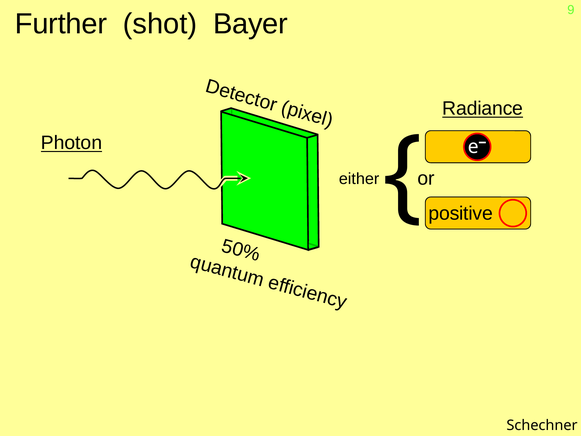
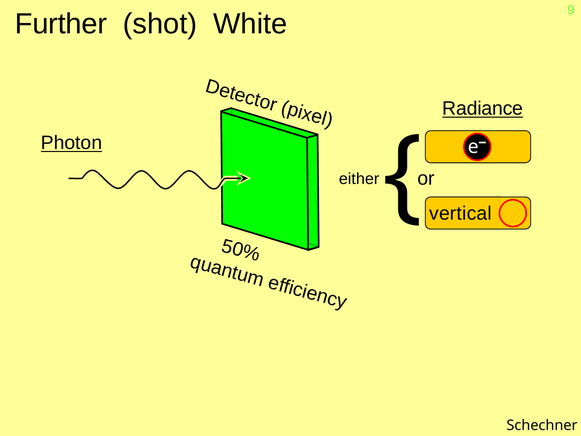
Bayer: Bayer -> White (250, 24)
positive: positive -> vertical (460, 213)
